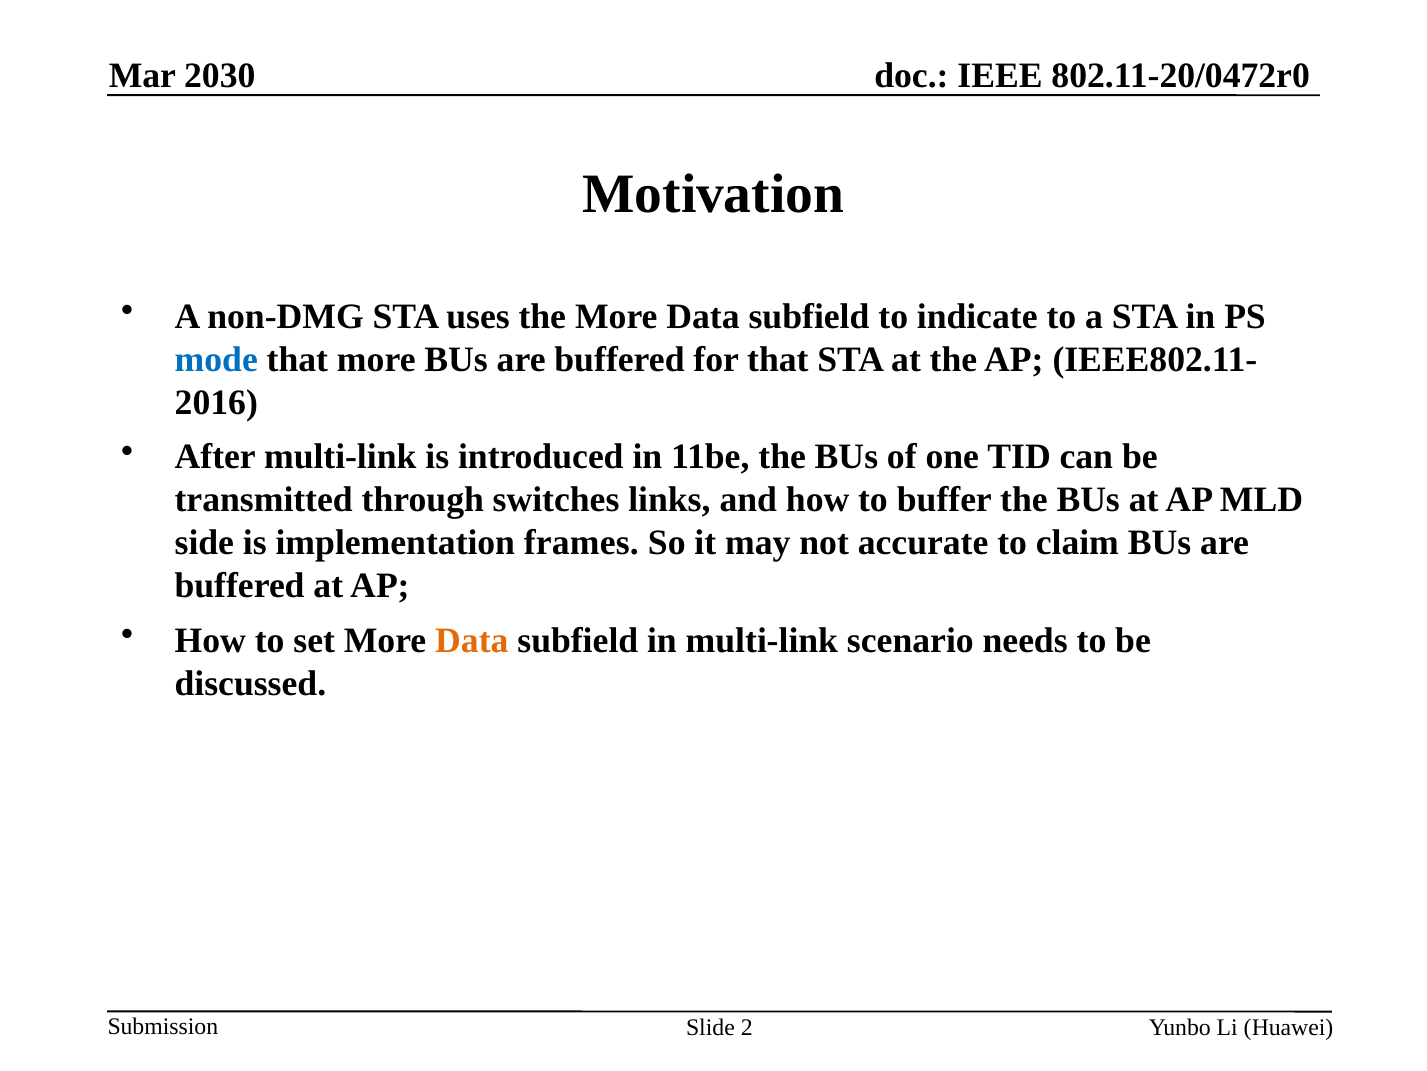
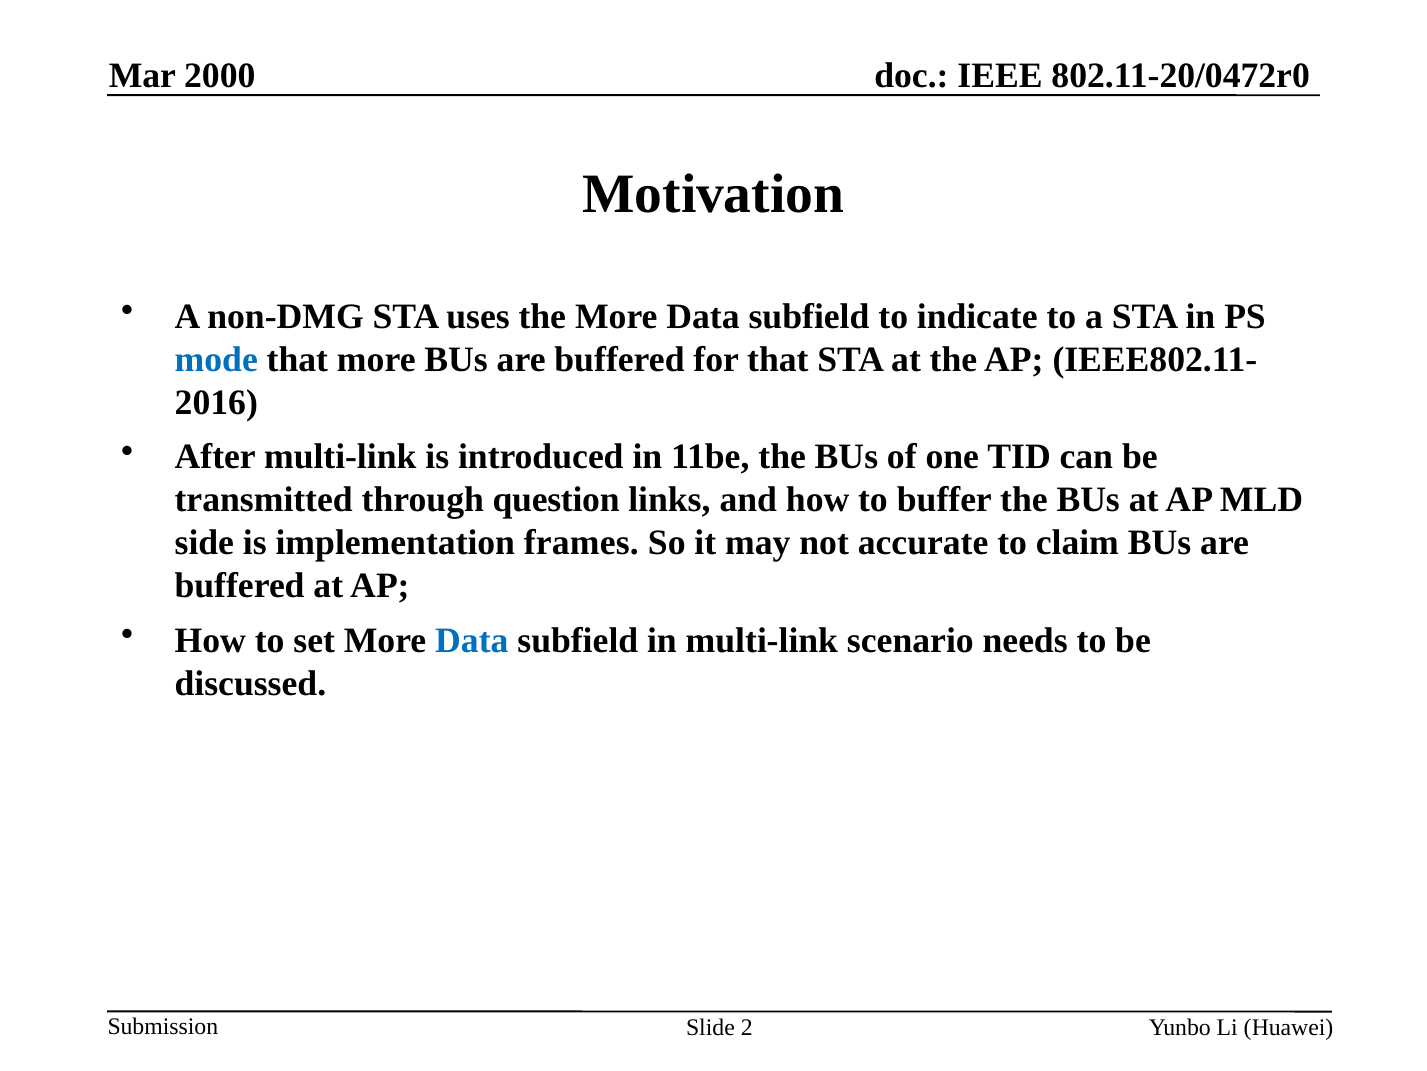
2030: 2030 -> 2000 (220, 76)
switches: switches -> question (556, 500)
Data colour: orange -> blue (472, 640)
